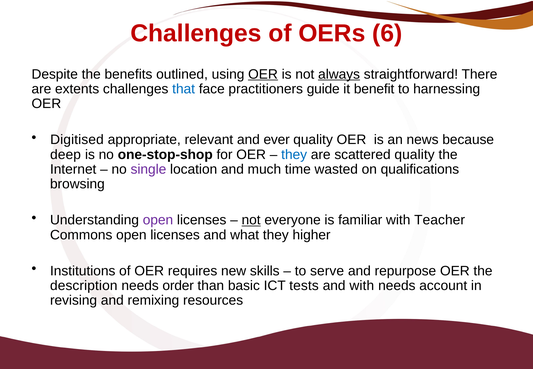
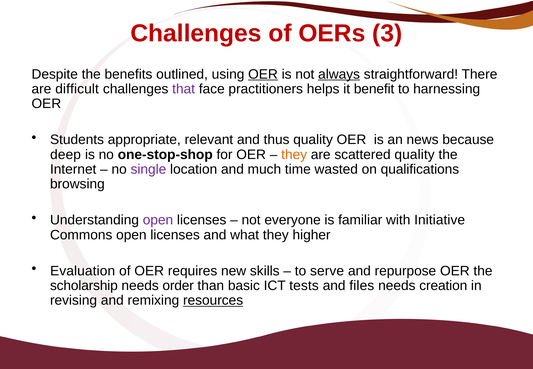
6: 6 -> 3 (387, 34)
extents: extents -> difficult (77, 89)
that colour: blue -> purple (184, 89)
guide: guide -> helps (323, 89)
Digitised: Digitised -> Students (77, 140)
ever: ever -> thus (277, 140)
they colour: blue -> orange (294, 154)
not underline: present -> none (251, 220)
Teacher: Teacher -> Initiative (440, 220)
Institutions: Institutions -> Evaluation (83, 271)
description: description -> scholarship (84, 286)
and with: with -> files (362, 286)
account: account -> creation (443, 286)
resources underline: none -> present (213, 300)
